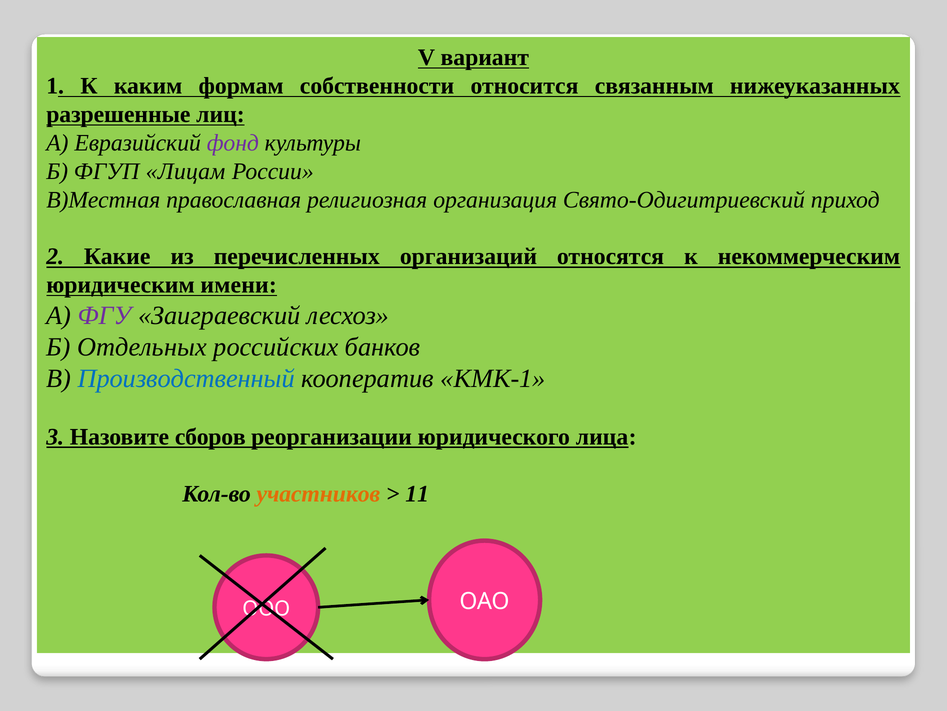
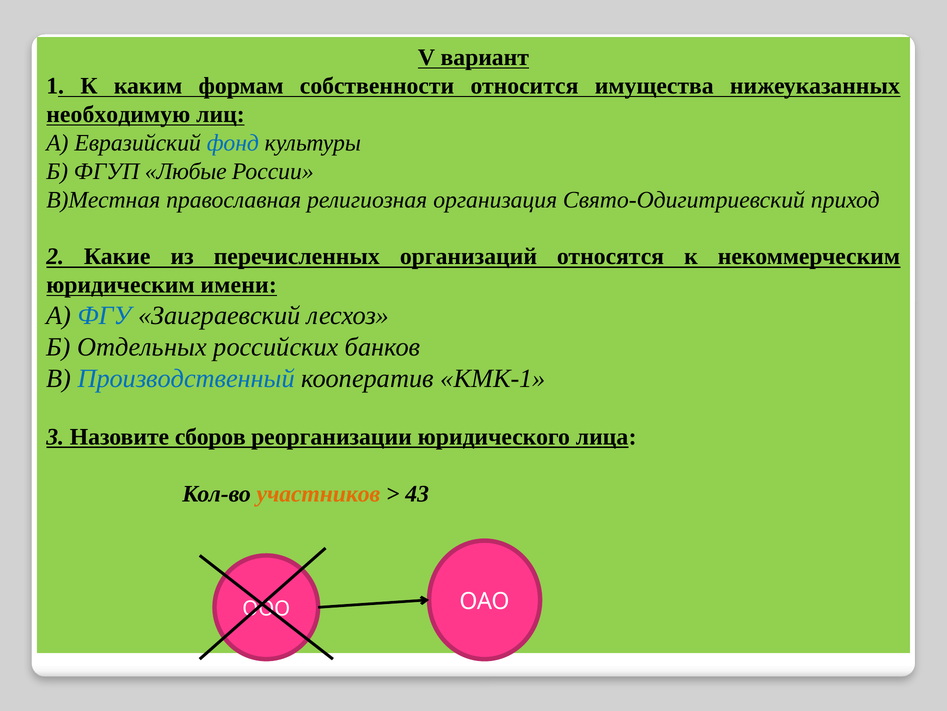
связанным: связанным -> имущества (654, 86)
разрешенные: разрешенные -> необходимую (118, 114)
фонд colour: purple -> blue (233, 143)
Лицам: Лицам -> Любые (186, 171)
ФГУ colour: purple -> blue (105, 315)
11: 11 -> 43 (417, 493)
